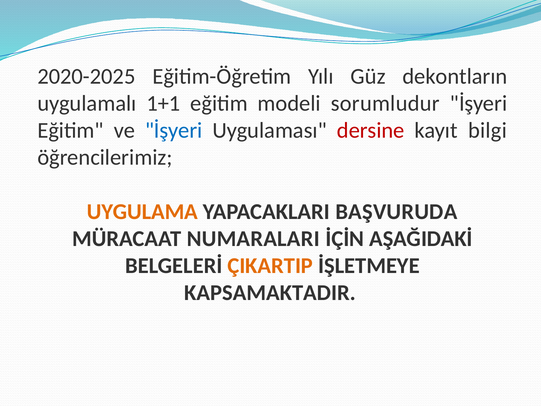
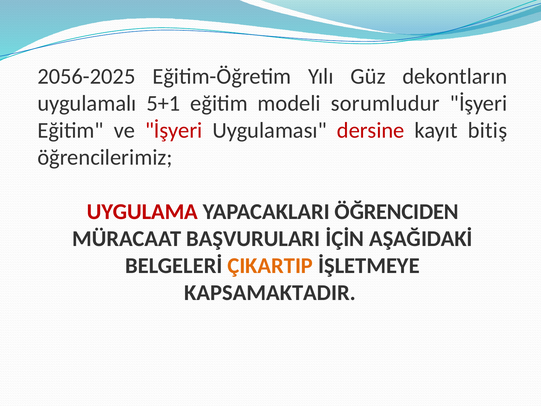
2020-2025: 2020-2025 -> 2056-2025 (86, 76)
1+1: 1+1 -> 5+1 (163, 103)
İşyeri colour: blue -> red (174, 130)
bilgi: bilgi -> bitiş (487, 130)
UYGULAMA colour: orange -> red (142, 212)
BAŞVURUDA: BAŞVURUDA -> ÖĞRENCIDEN (397, 212)
NUMARALARI: NUMARALARI -> BAŞVURULARI (253, 239)
